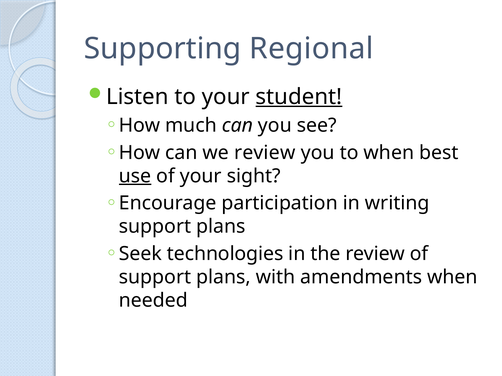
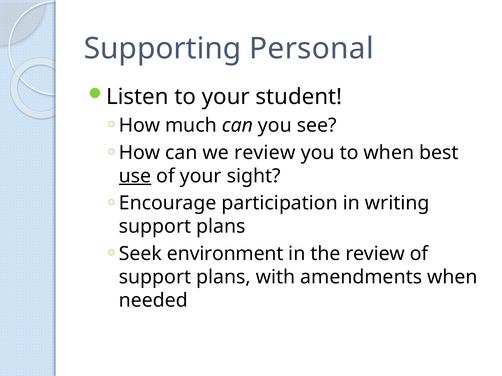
Regional: Regional -> Personal (311, 49)
student underline: present -> none (299, 97)
technologies: technologies -> environment (225, 254)
